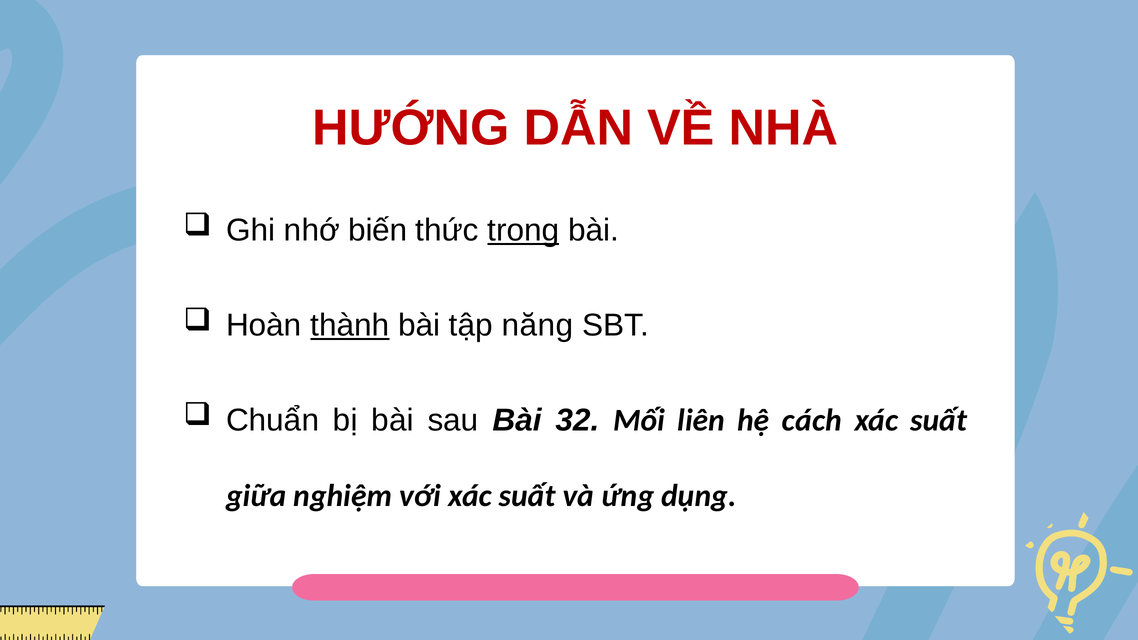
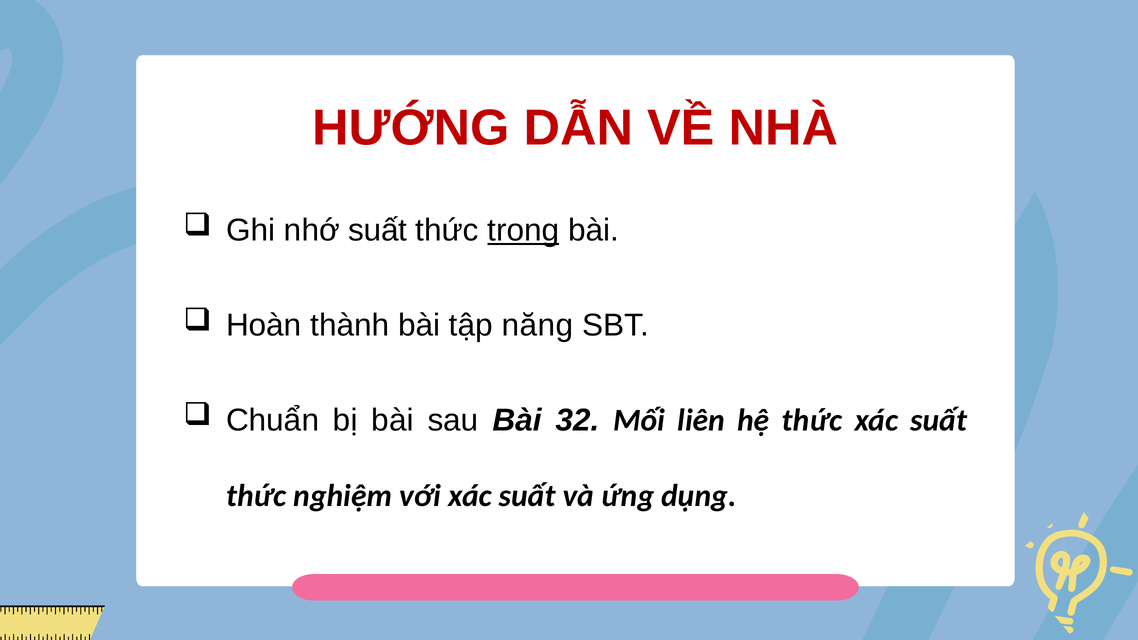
nhớ biến: biến -> suất (378, 231)
thành underline: present -> none (350, 325)
hệ cách: cách -> thức (812, 420)
giữa: giữa -> thức (256, 496)
